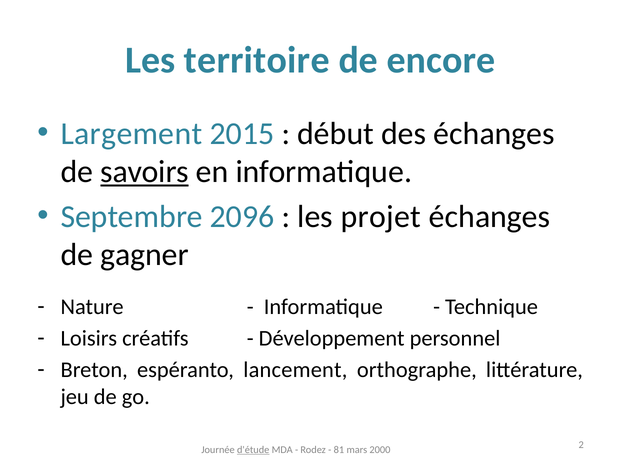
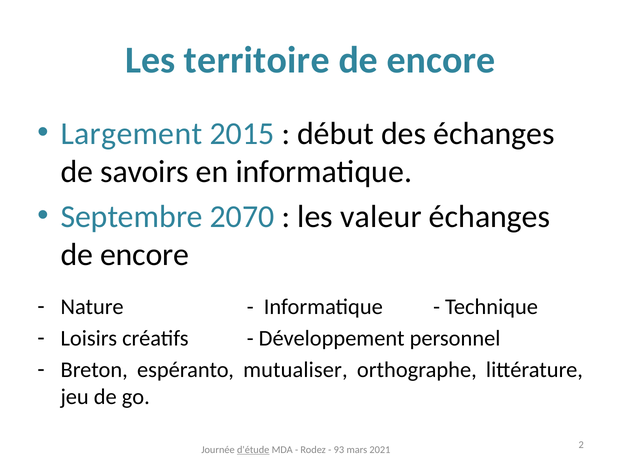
savoirs underline: present -> none (145, 172)
2096: 2096 -> 2070 (242, 216)
projet: projet -> valeur (381, 216)
gagner: gagner -> encore (145, 255)
lancement: lancement -> mutualiser (295, 370)
81: 81 -> 93 (339, 449)
2000: 2000 -> 2021 (380, 449)
